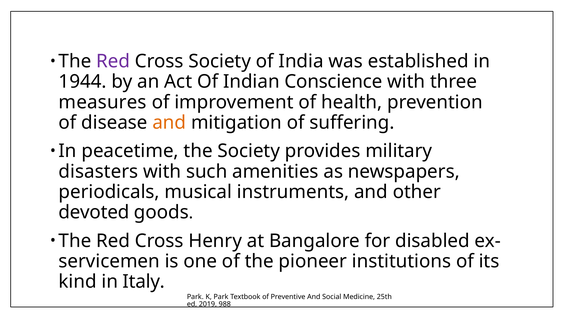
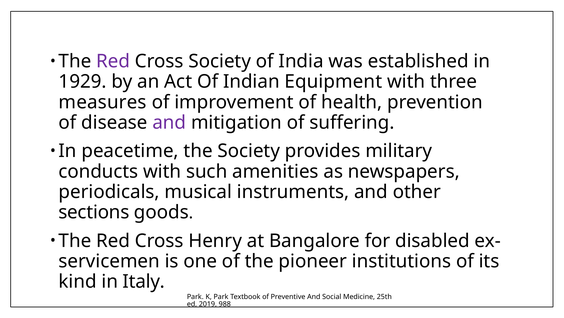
1944: 1944 -> 1929 (83, 82)
Conscience: Conscience -> Equipment (333, 82)
and colour: orange -> purple (169, 122)
disasters: disasters -> conducts (98, 171)
devoted: devoted -> sections (94, 212)
